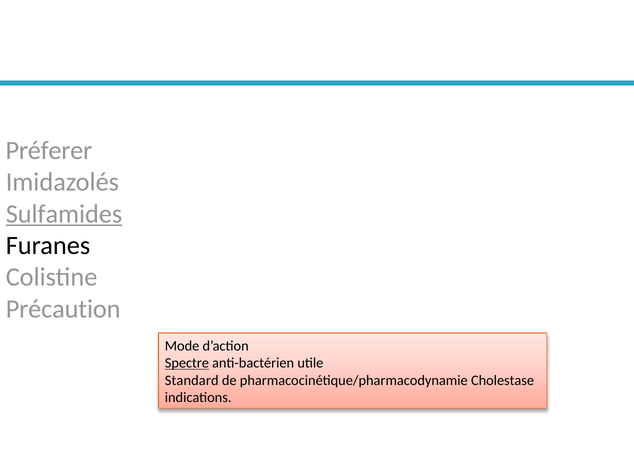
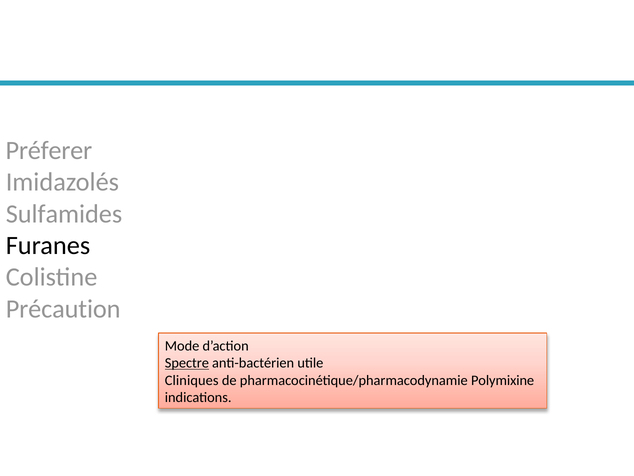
Sulfamides underline: present -> none (64, 214)
Standard: Standard -> Cliniques (192, 380)
Cholestase: Cholestase -> Polymixine (503, 380)
